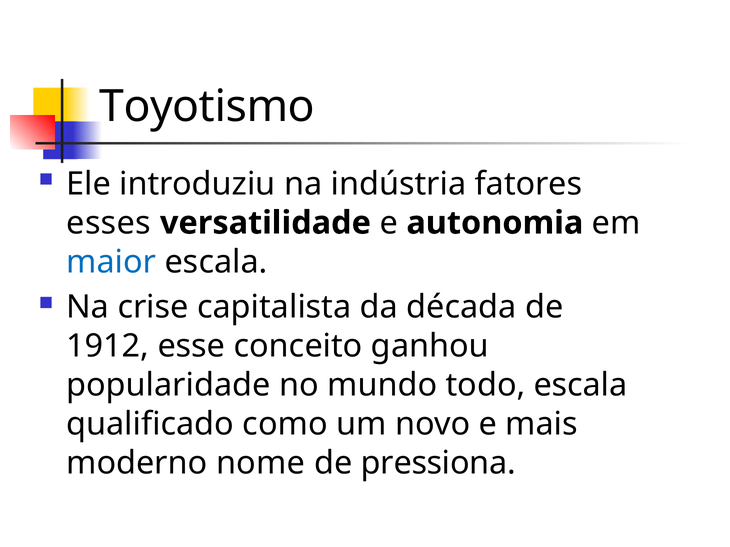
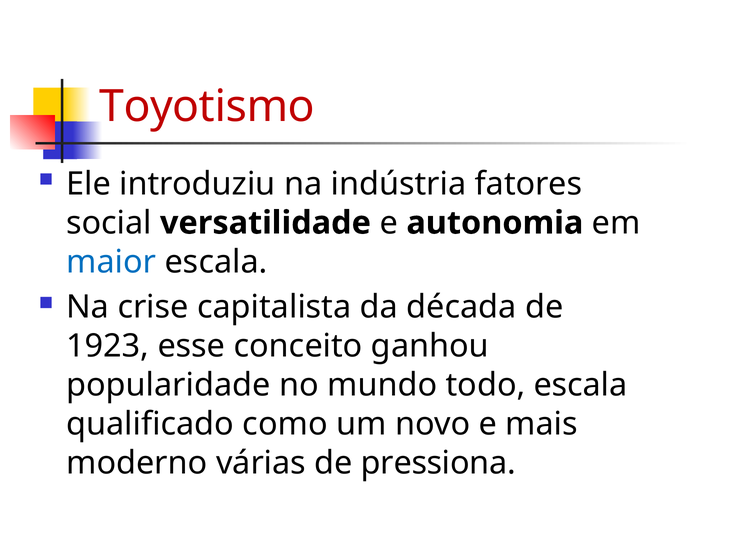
Toyotismo colour: black -> red (207, 107)
esses: esses -> social (109, 223)
1912: 1912 -> 1923 (108, 346)
nome: nome -> várias (261, 463)
